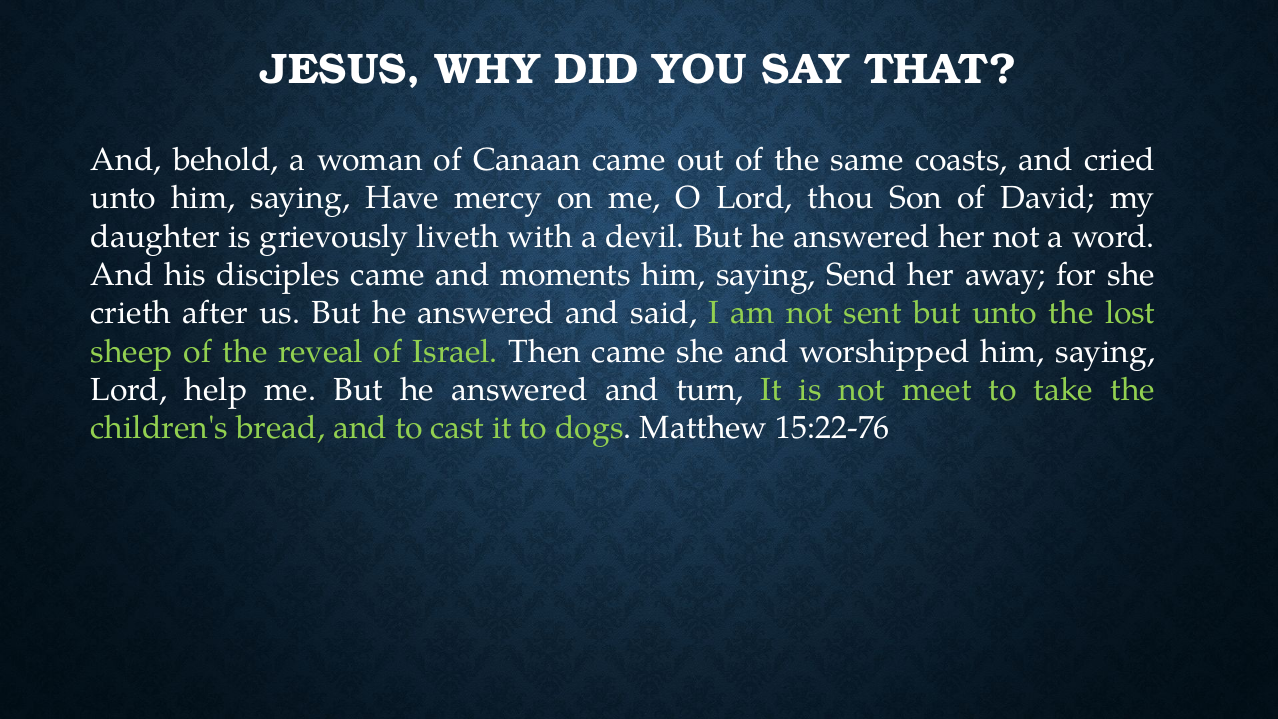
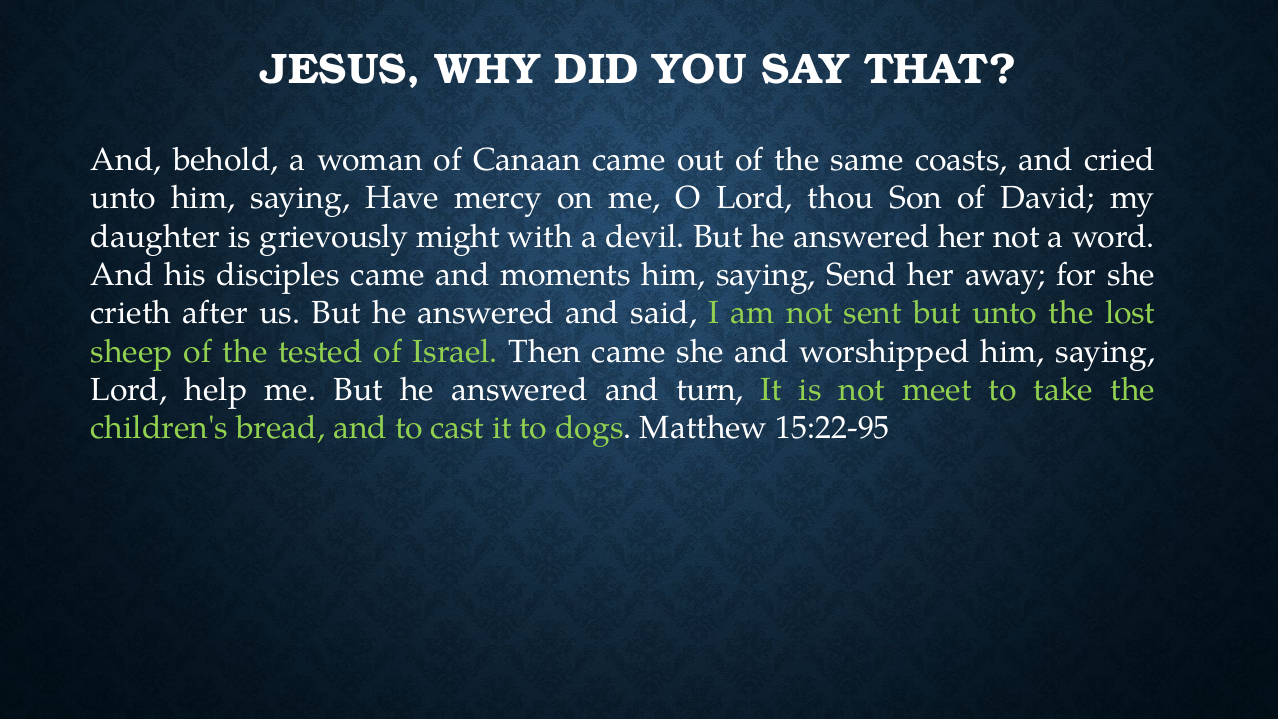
liveth: liveth -> might (458, 237)
reveal: reveal -> tested (321, 352)
15:22-76: 15:22-76 -> 15:22-95 (833, 428)
